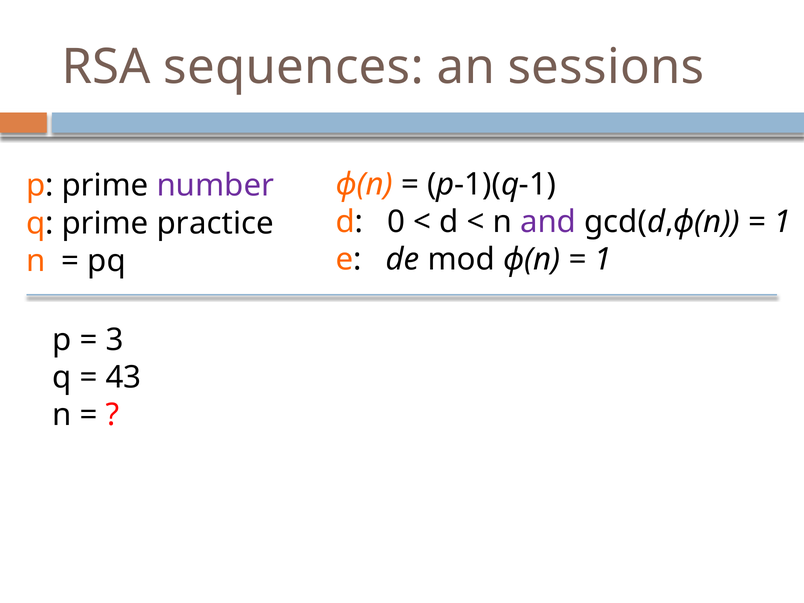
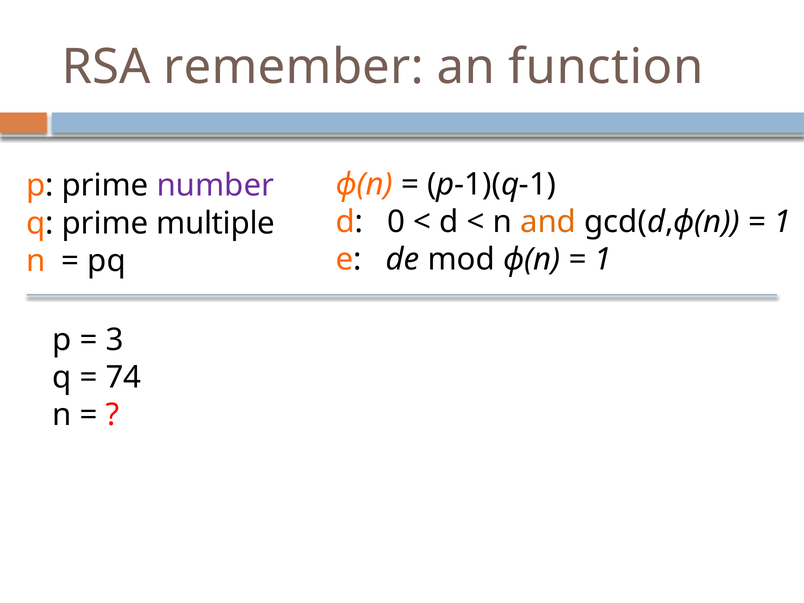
sequences: sequences -> remember (294, 67)
sessions: sessions -> function (606, 67)
and colour: purple -> orange (548, 222)
practice: practice -> multiple (216, 223)
43: 43 -> 74 (123, 377)
